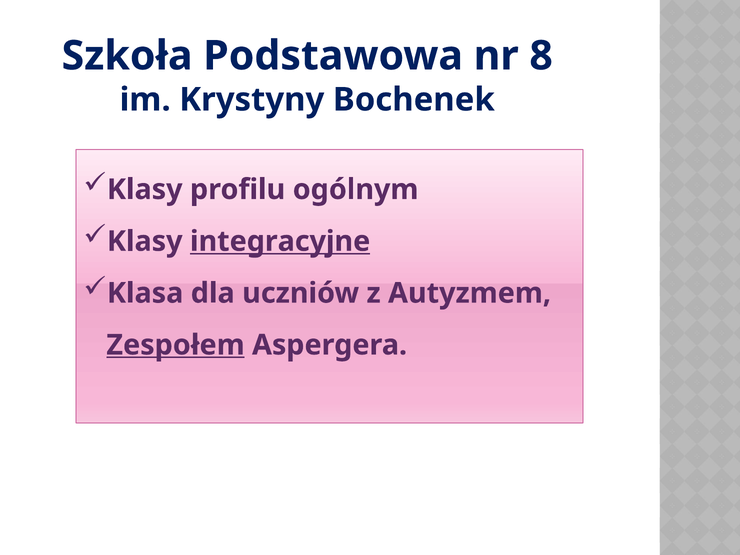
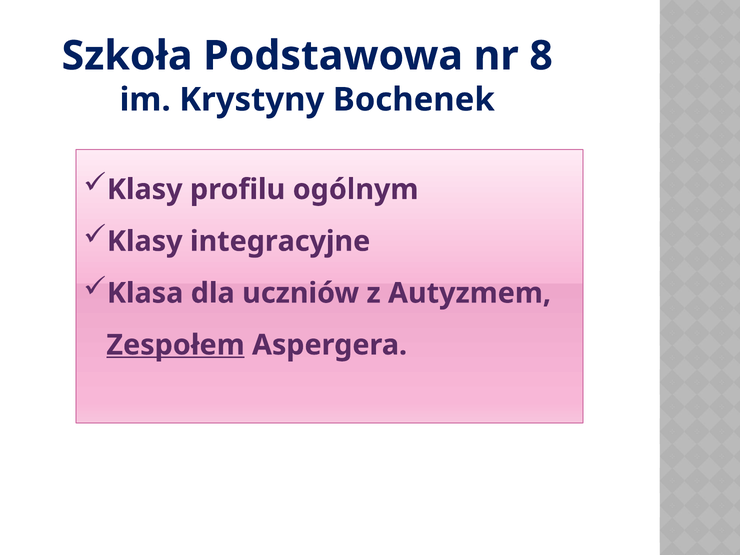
integracyjne underline: present -> none (280, 241)
